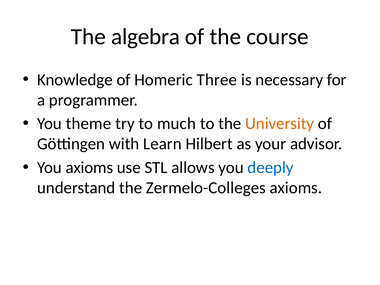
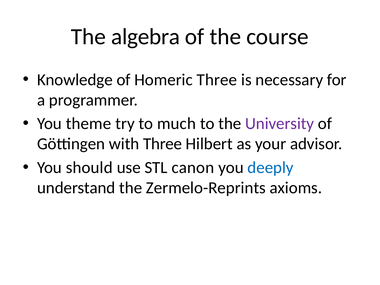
University colour: orange -> purple (280, 124)
with Learn: Learn -> Three (163, 144)
You axioms: axioms -> should (89, 168)
allows: allows -> canon (193, 168)
Zermelo-Colleges: Zermelo-Colleges -> Zermelo-Reprints (206, 188)
